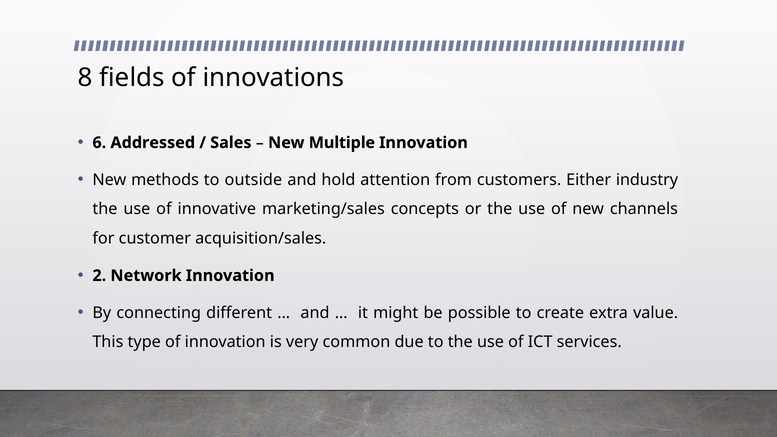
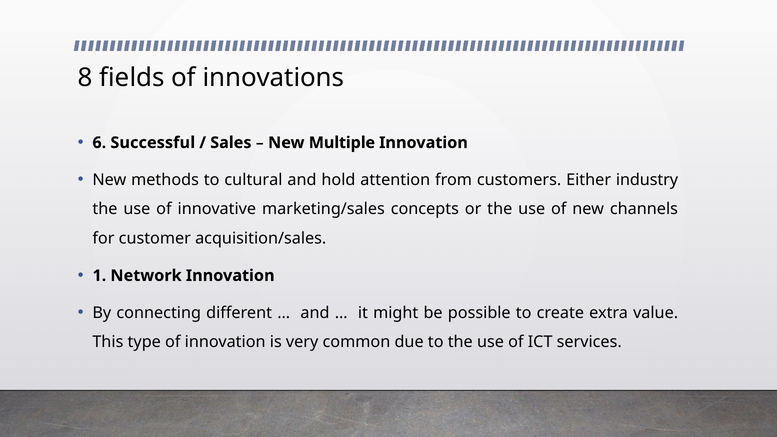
Addressed: Addressed -> Successful (153, 143)
outside: outside -> cultural (253, 180)
2: 2 -> 1 (99, 276)
